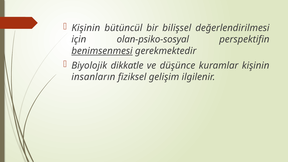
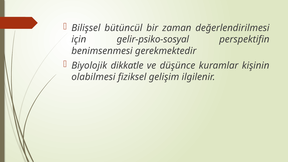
Kişinin: Kişinin -> Bilişsel (86, 28)
bilişsel: bilişsel -> zaman (177, 28)
olan-psiko-sosyal: olan-psiko-sosyal -> gelir-psiko-sosyal (153, 39)
benimsenmesi underline: present -> none (102, 51)
insanların: insanların -> olabilmesi (93, 77)
